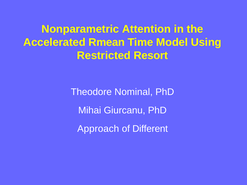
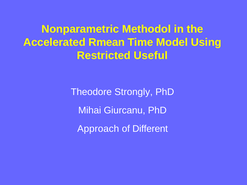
Attention: Attention -> Methodol (146, 29)
Resort: Resort -> Useful (151, 56)
Nominal: Nominal -> Strongly (134, 92)
